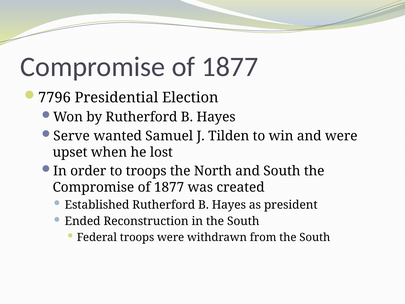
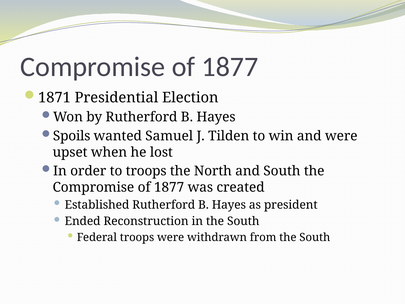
7796: 7796 -> 1871 (54, 98)
Serve: Serve -> Spoils (72, 136)
